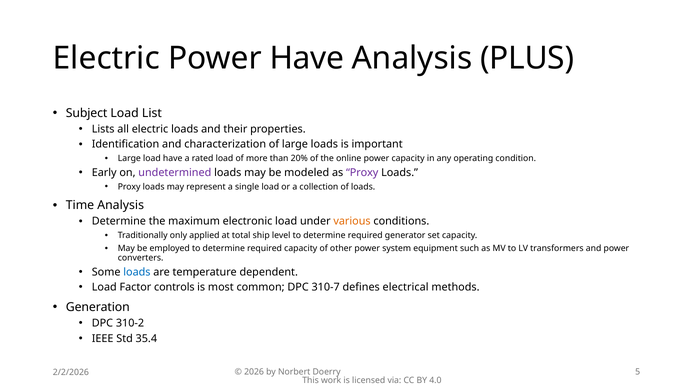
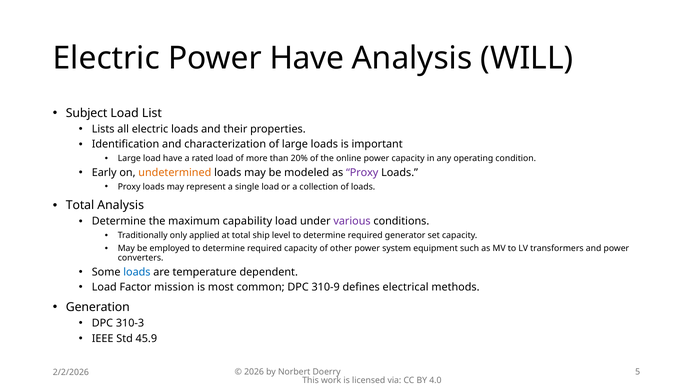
PLUS: PLUS -> WILL (527, 58)
undetermined colour: purple -> orange (175, 173)
Time: Time -> Total (80, 205)
electronic: electronic -> capability (247, 221)
various colour: orange -> purple (352, 221)
controls: controls -> mission (174, 287)
310-7: 310-7 -> 310-9 (326, 287)
310-2: 310-2 -> 310-3 (130, 323)
35.4: 35.4 -> 45.9 (146, 338)
